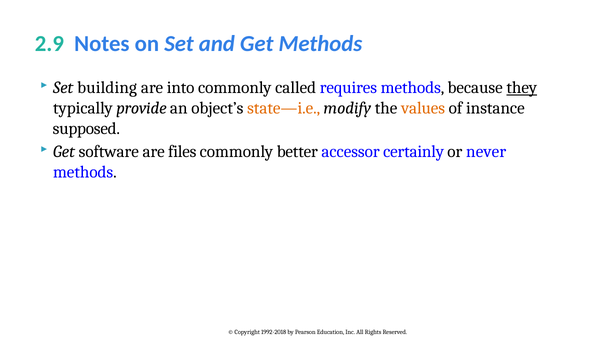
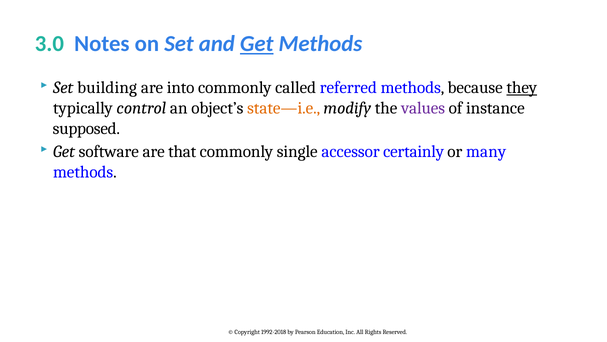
2.9: 2.9 -> 3.0 (49, 44)
Get underline: none -> present (257, 44)
requires: requires -> referred (348, 87)
provide: provide -> control (141, 108)
values colour: orange -> purple (423, 108)
files: files -> that (182, 151)
better: better -> single (297, 151)
never: never -> many (486, 151)
